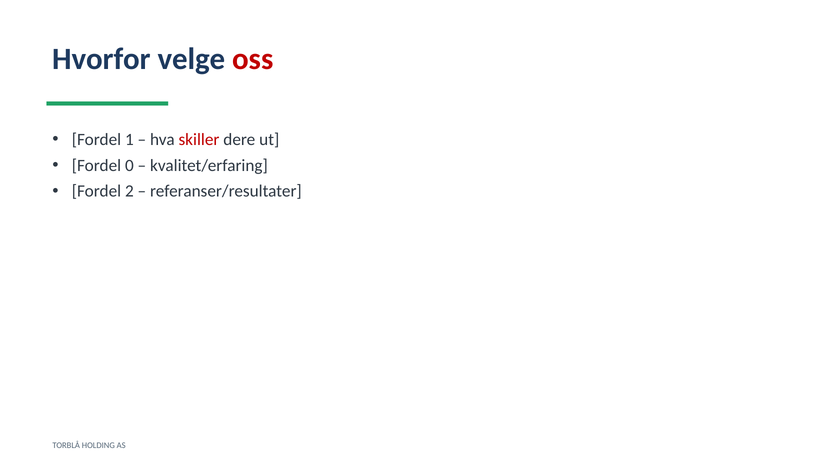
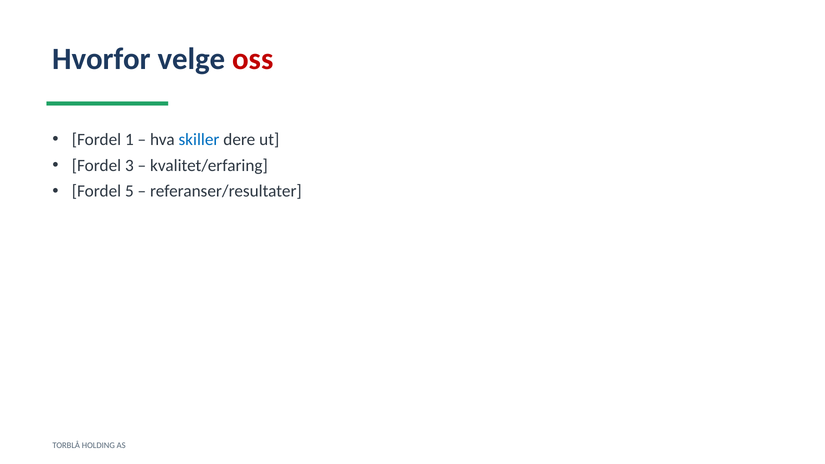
skiller colour: red -> blue (199, 140)
0: 0 -> 3 (129, 166)
2: 2 -> 5 (129, 191)
